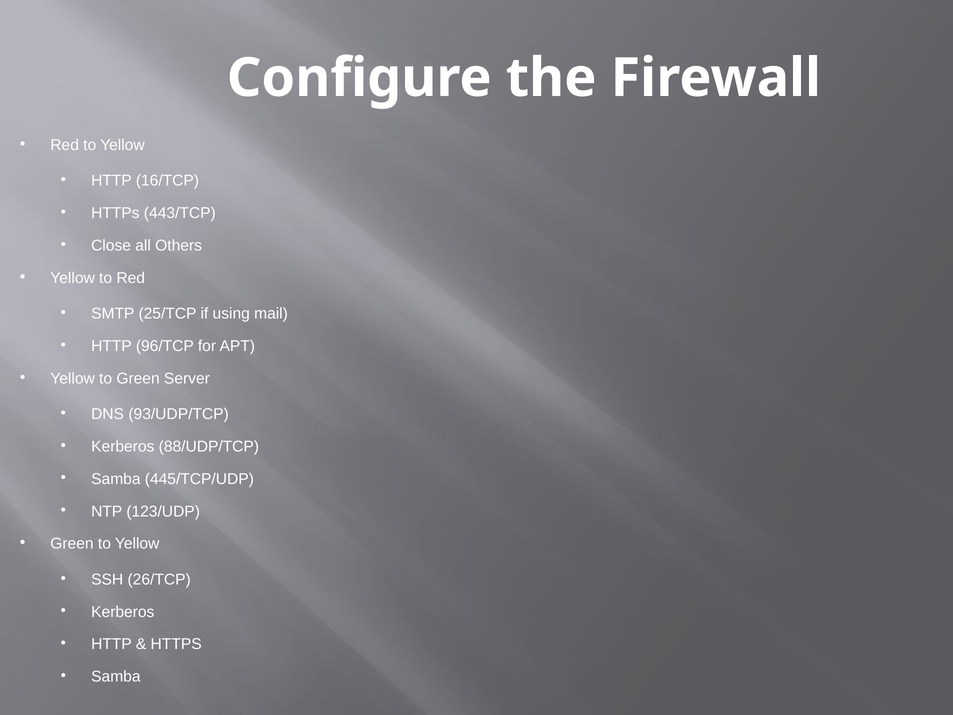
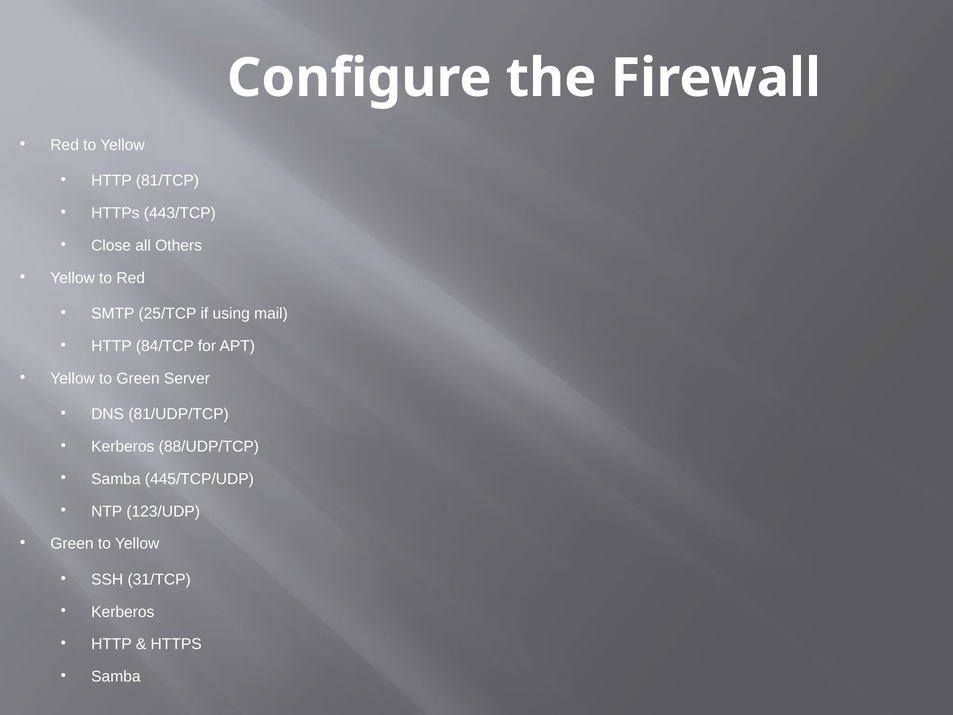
16/TCP: 16/TCP -> 81/TCP (167, 181)
96/TCP: 96/TCP -> 84/TCP (165, 346)
93/UDP/TCP: 93/UDP/TCP -> 81/UDP/TCP (179, 414)
26/TCP: 26/TCP -> 31/TCP (159, 579)
